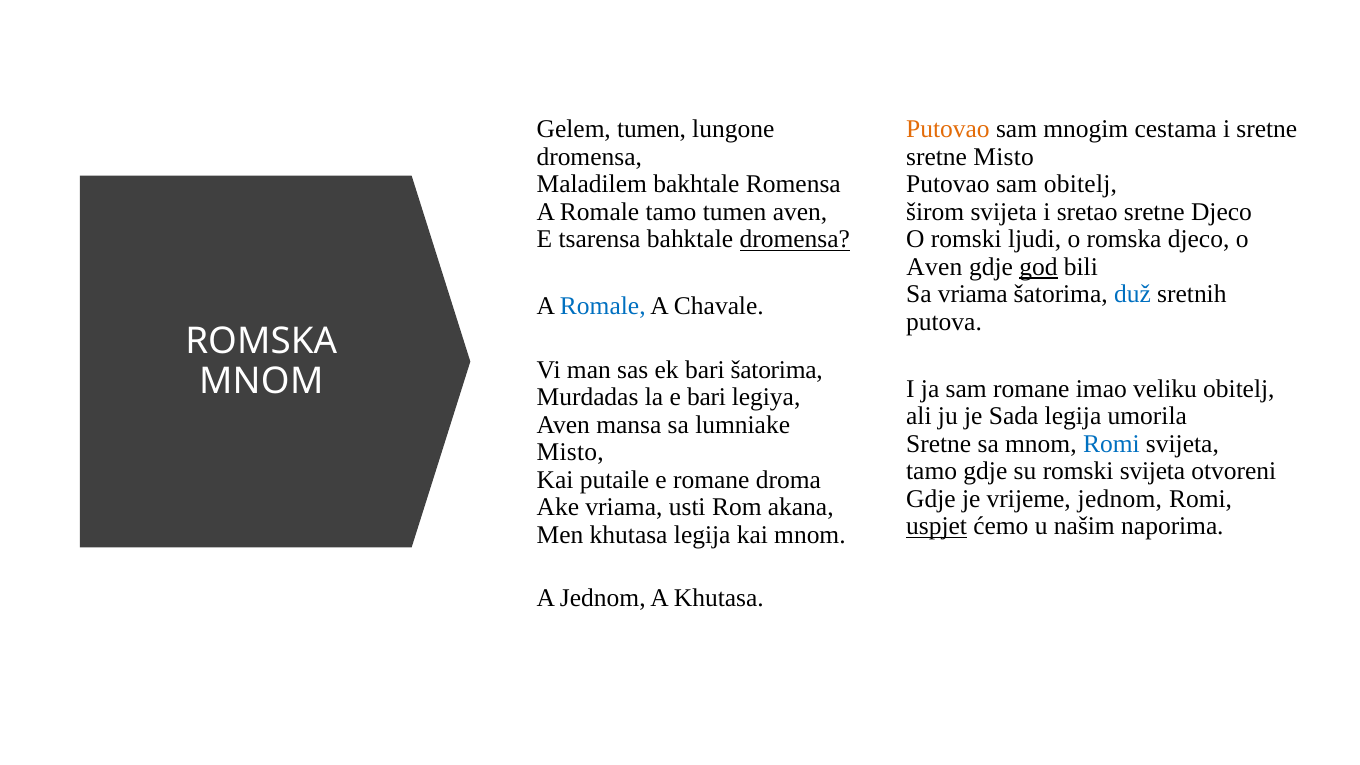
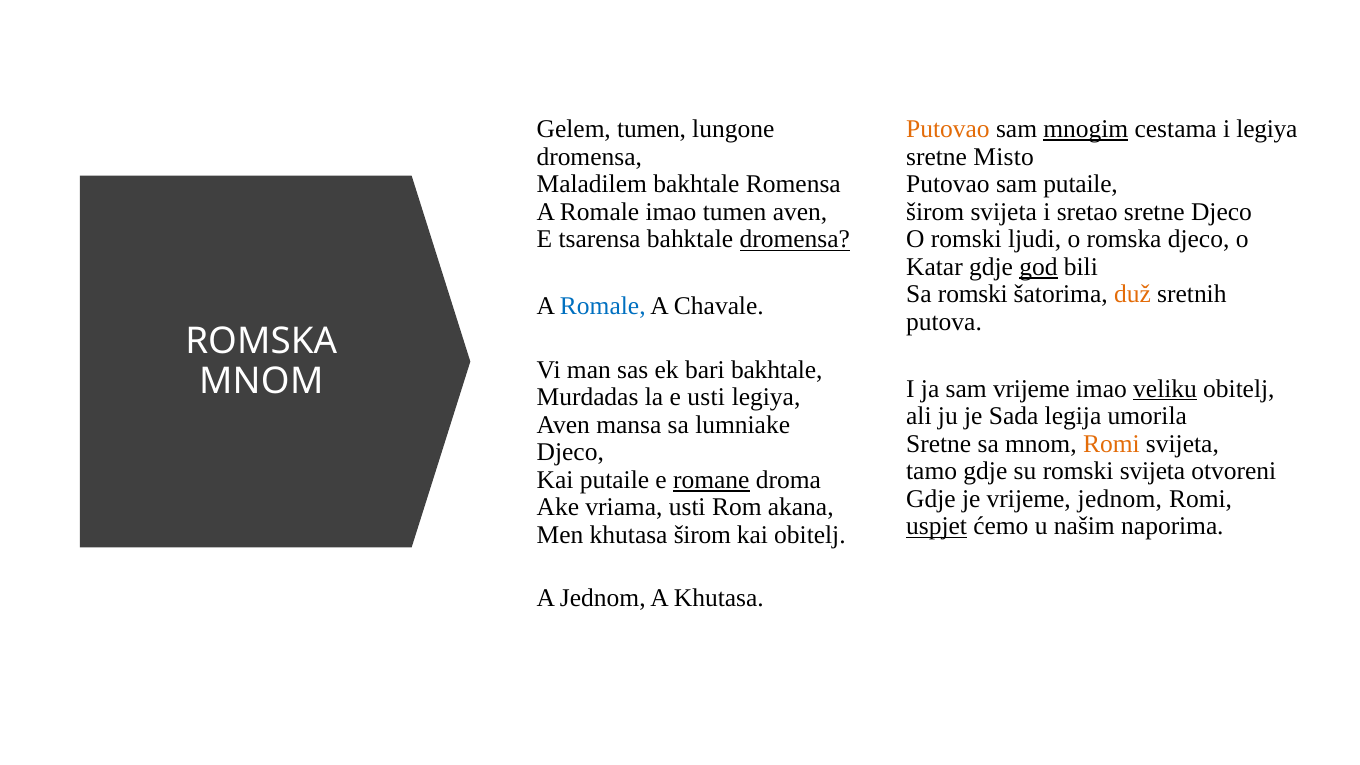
mnogim underline: none -> present (1086, 129)
i sretne: sretne -> legiya (1267, 129)
sam obitelj: obitelj -> putaile (1081, 184)
Romale tamo: tamo -> imao (671, 212)
Aven: Aven -> Katar (934, 267)
Sa vriama: vriama -> romski (973, 295)
duž colour: blue -> orange (1132, 295)
bari šatorima: šatorima -> bakhtale (777, 370)
sam romane: romane -> vrijeme (1031, 389)
veliku underline: none -> present (1165, 389)
e bari: bari -> usti (706, 397)
Romi colour: blue -> orange (1111, 444)
Misto: Misto -> Djeco (570, 452)
romane underline: none -> present (711, 480)
khutasa legija: legija -> širom (702, 535)
kai mnom: mnom -> obitelj (810, 535)
